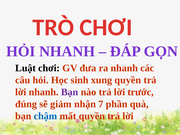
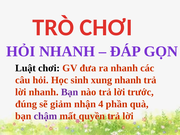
xung quyền: quyền -> nhanh (128, 80)
7: 7 -> 4 (101, 104)
chậm colour: blue -> purple (46, 116)
